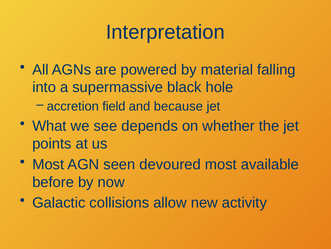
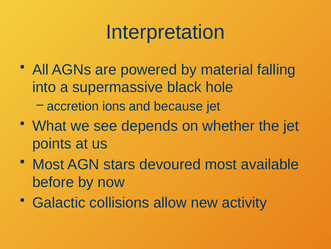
field: field -> ions (114, 106)
seen: seen -> stars (119, 164)
